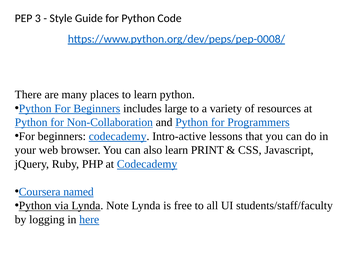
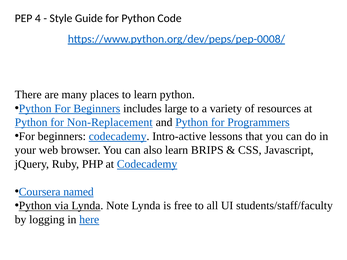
3: 3 -> 4 (38, 18)
Non-Collaboration: Non-Collaboration -> Non-Replacement (110, 123)
PRINT: PRINT -> BRIPS (207, 150)
